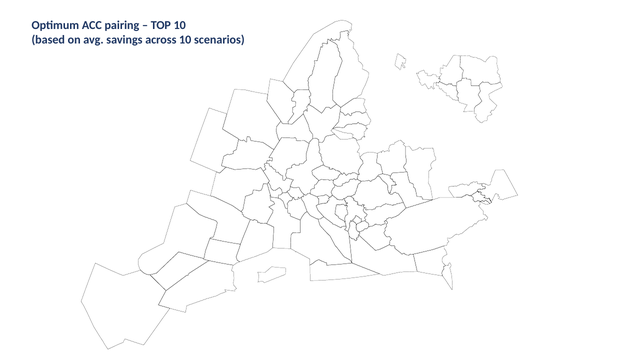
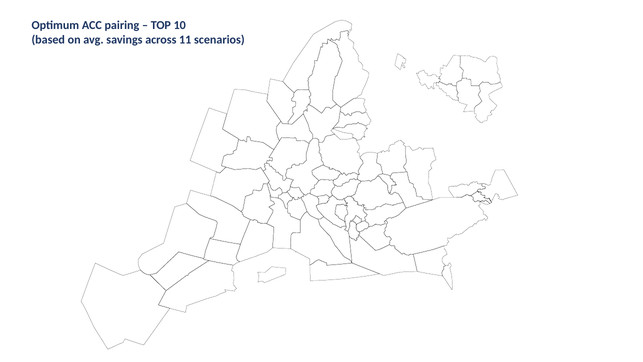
across 10: 10 -> 11 (185, 40)
